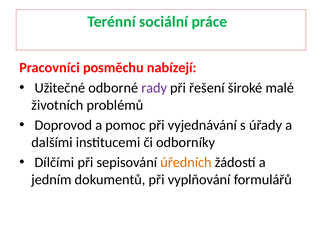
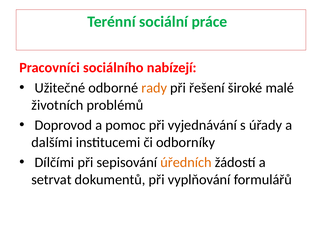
posměchu: posměchu -> sociálního (113, 68)
rady colour: purple -> orange (154, 88)
jedním: jedním -> setrvat (51, 179)
